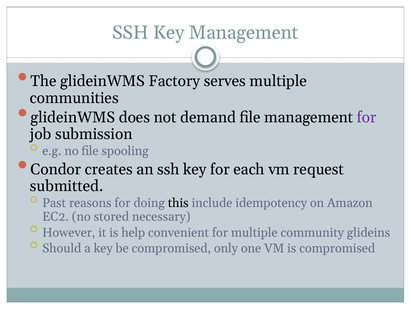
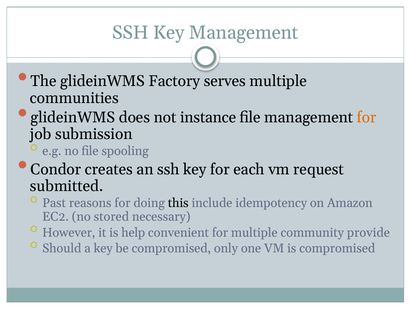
demand: demand -> instance (208, 117)
for colour: purple -> orange (367, 117)
glideins: glideins -> provide (368, 232)
